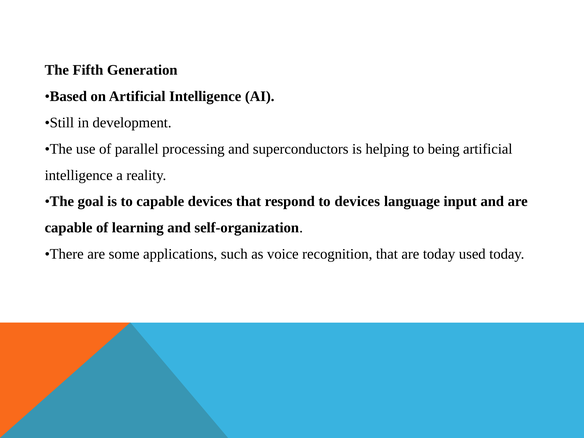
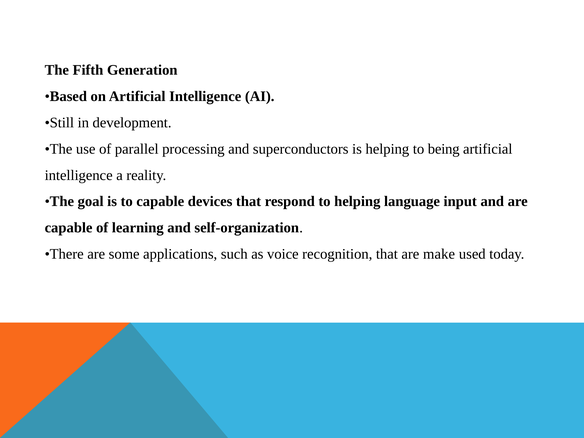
to devices: devices -> helping (357, 201)
are today: today -> make (439, 254)
